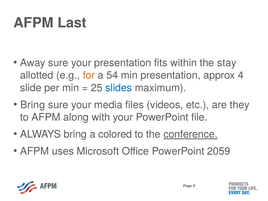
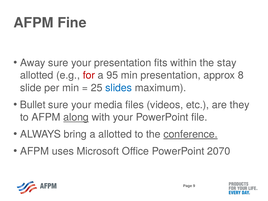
Last: Last -> Fine (72, 23)
for colour: orange -> red (89, 75)
54: 54 -> 95 (112, 75)
4: 4 -> 8 (241, 75)
Bring: Bring -> Bullet (33, 105)
along underline: none -> present (76, 117)
a colored: colored -> allotted (115, 134)
2059: 2059 -> 2070 (219, 151)
